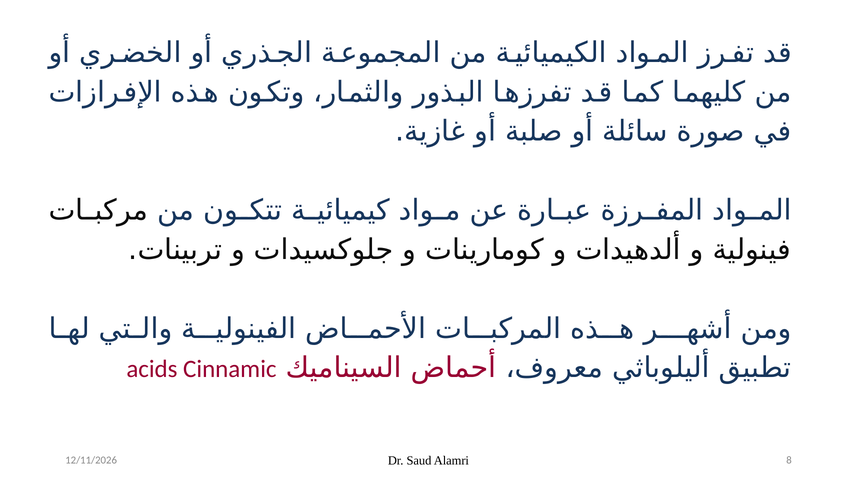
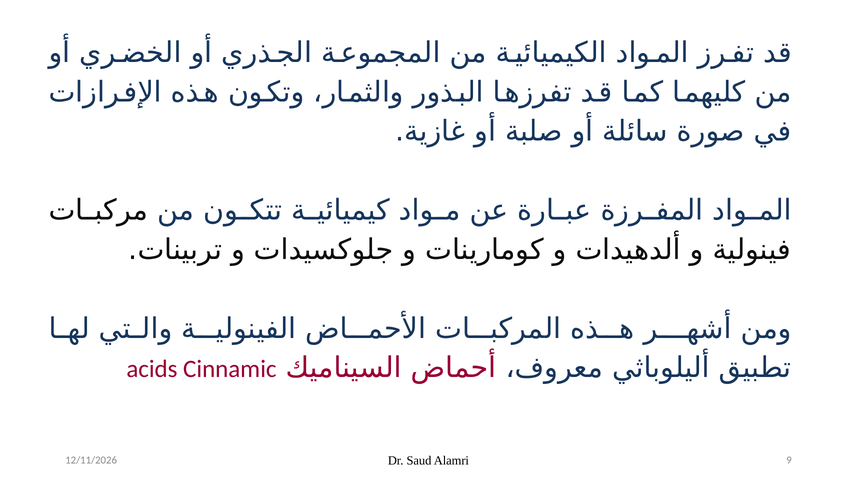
8: 8 -> 9 (789, 460)
